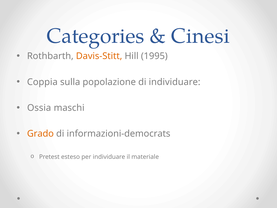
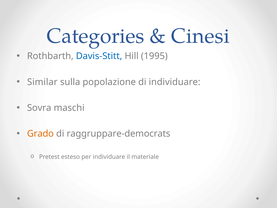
Davis-Stitt colour: orange -> blue (99, 56)
Coppia: Coppia -> Similar (42, 82)
Ossia: Ossia -> Sovra (39, 108)
informazioni-democrats: informazioni-democrats -> raggruppare-democrats (119, 134)
